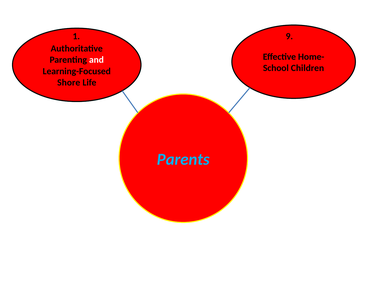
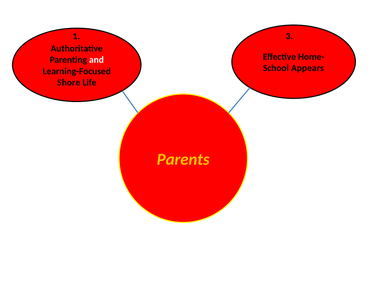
9: 9 -> 3 (289, 36)
Children: Children -> Appears (307, 68)
Parents colour: light blue -> yellow (183, 159)
